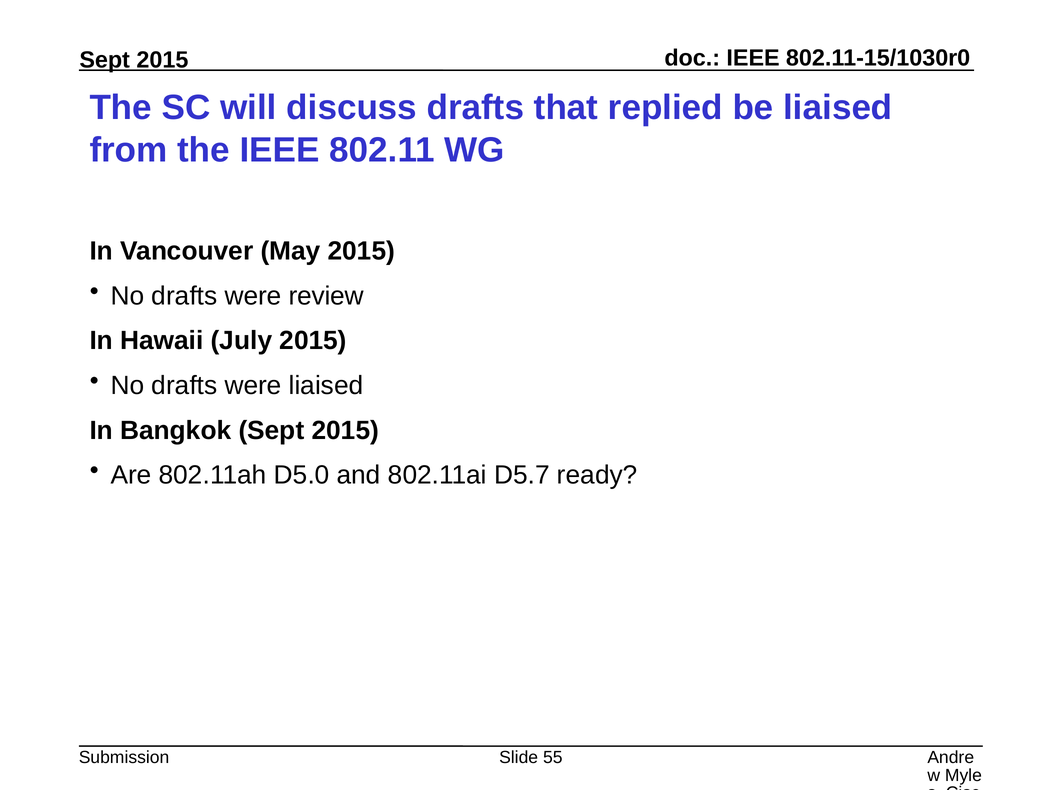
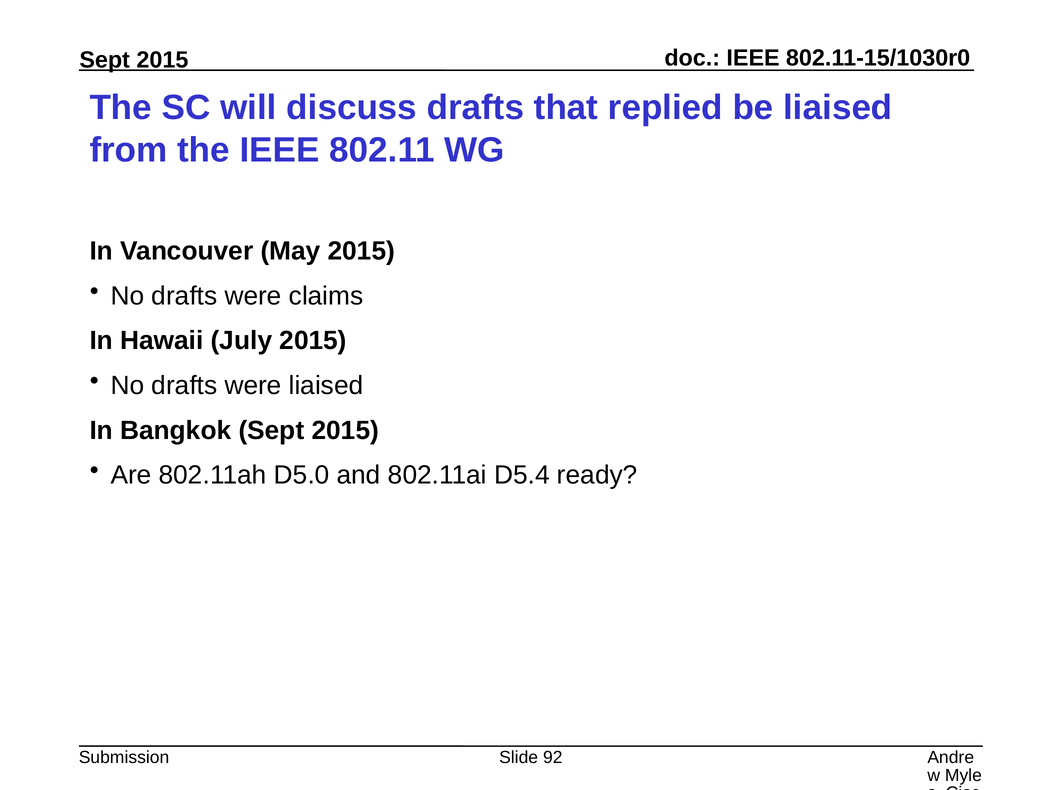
review: review -> claims (326, 296)
D5.7: D5.7 -> D5.4 (522, 475)
55: 55 -> 92 (553, 757)
